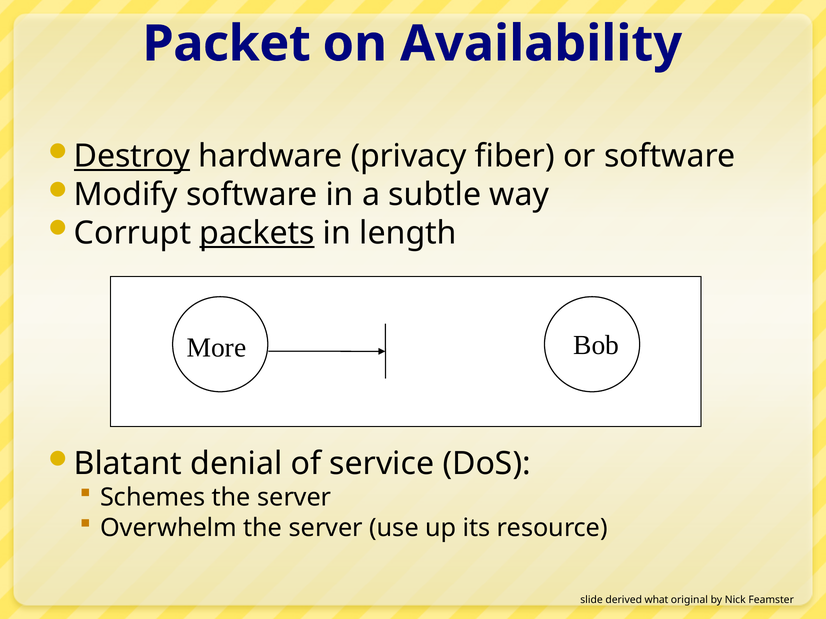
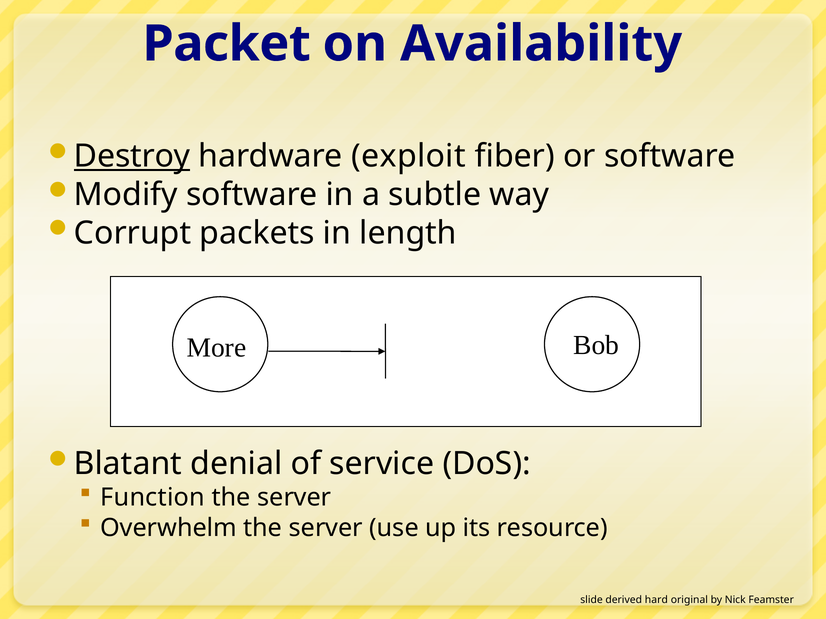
privacy: privacy -> exploit (409, 156)
packets underline: present -> none (257, 233)
Schemes: Schemes -> Function (153, 498)
what: what -> hard (656, 600)
